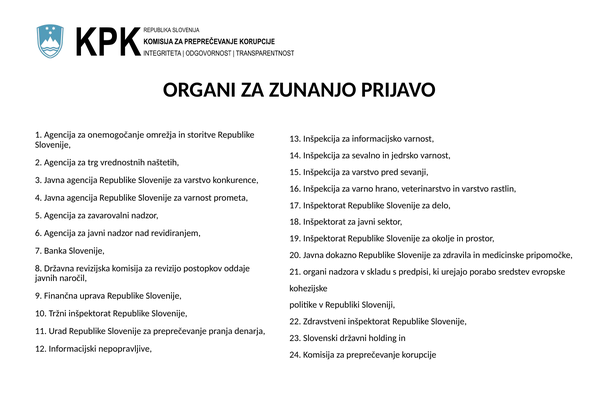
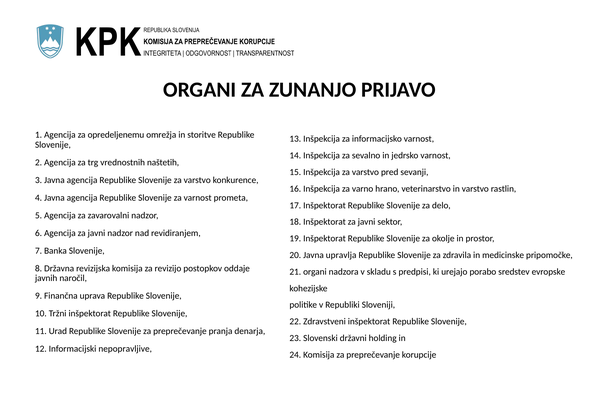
onemogočanje: onemogočanje -> opredeljenemu (116, 135)
dokazno: dokazno -> upravlja (341, 255)
